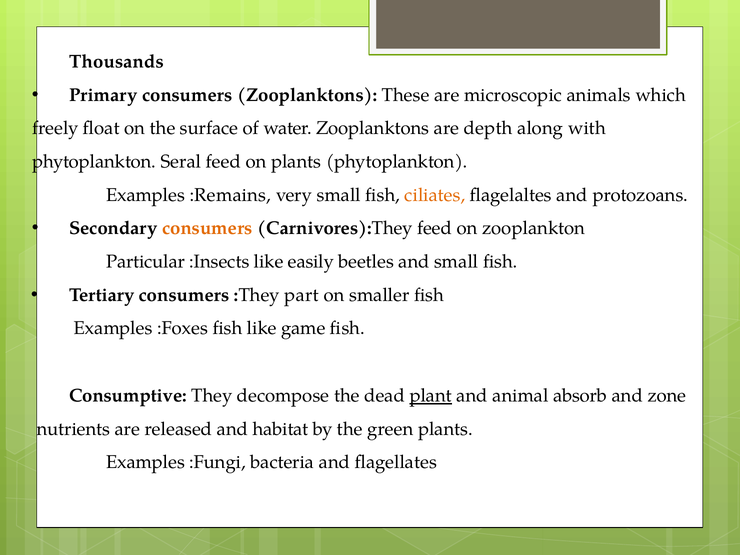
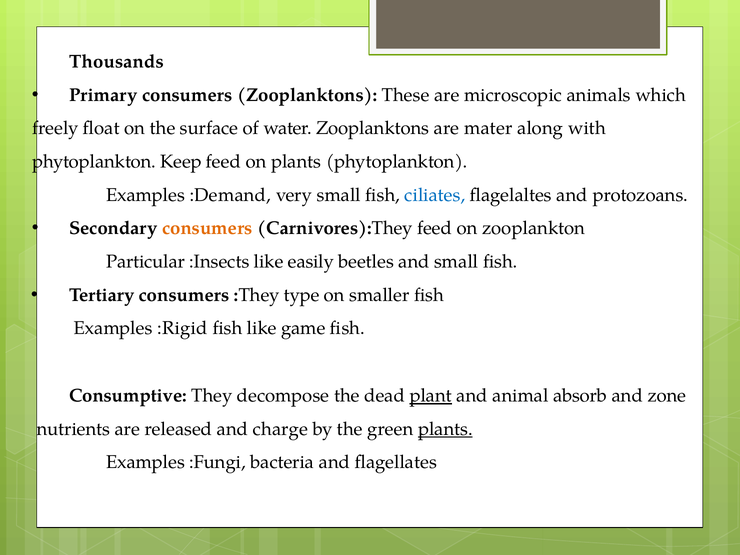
depth: depth -> mater (488, 128)
Seral: Seral -> Keep (181, 162)
:Remains: :Remains -> :Demand (230, 195)
ciliates colour: orange -> blue (435, 195)
part: part -> type (302, 295)
:Foxes: :Foxes -> :Rigid (182, 328)
habitat: habitat -> charge (280, 429)
plants underline: none -> present (445, 429)
